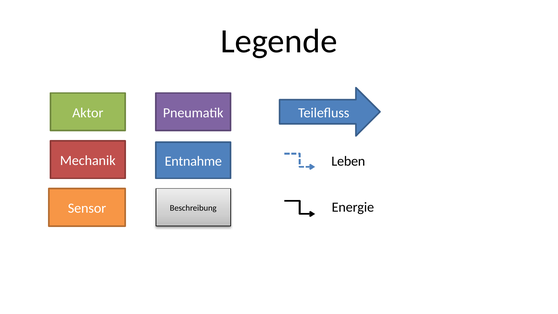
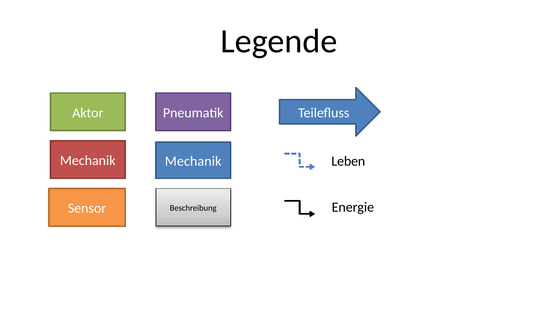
Entnahme: Entnahme -> Mechanik (193, 161)
